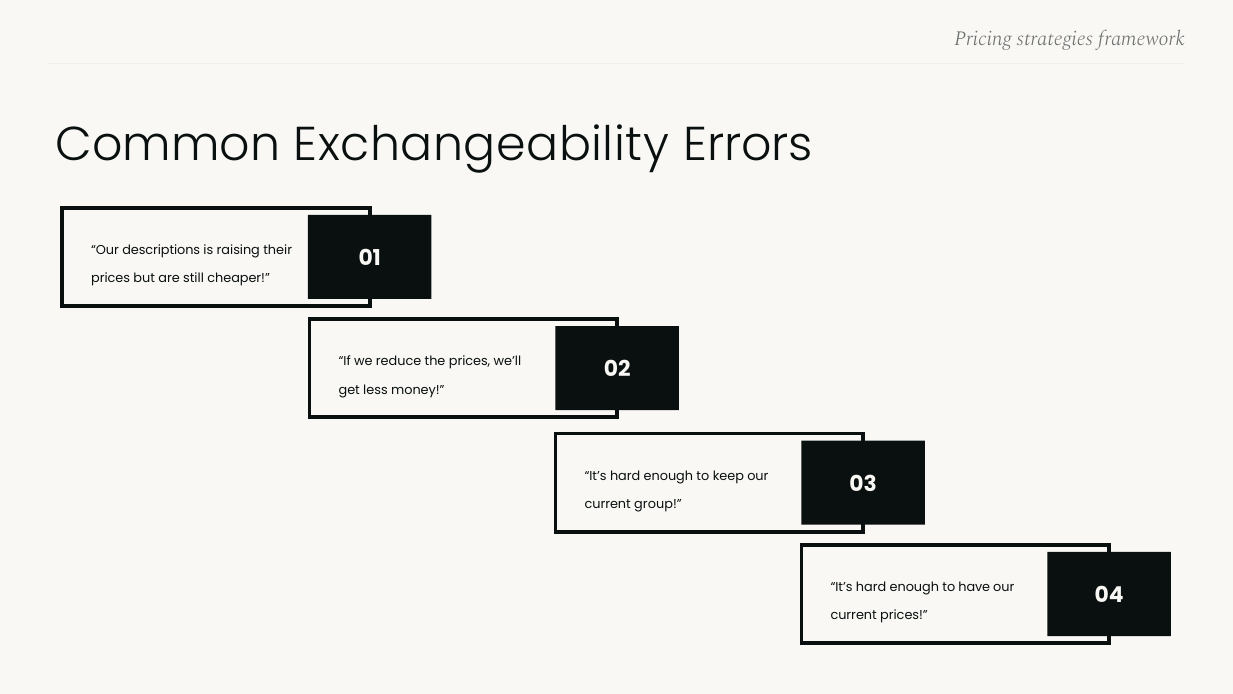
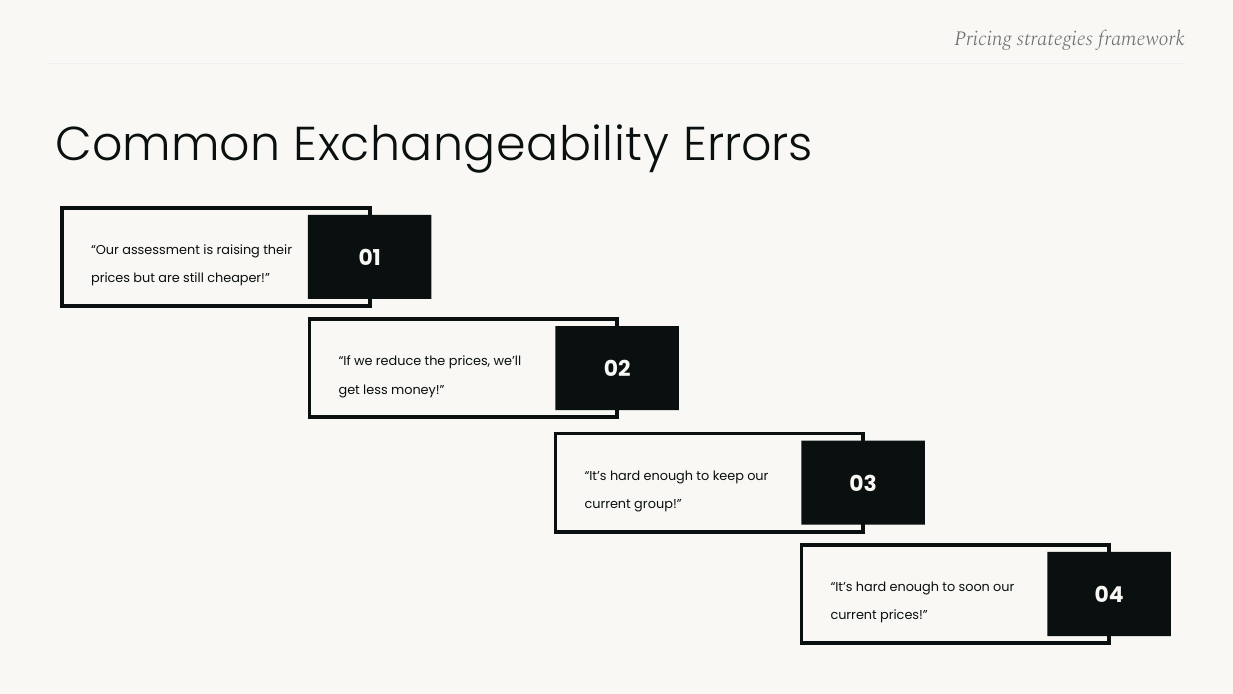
descriptions: descriptions -> assessment (161, 250)
have: have -> soon (974, 587)
